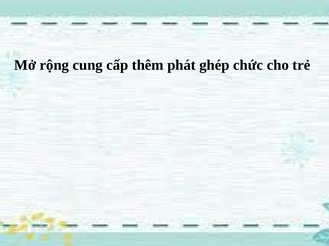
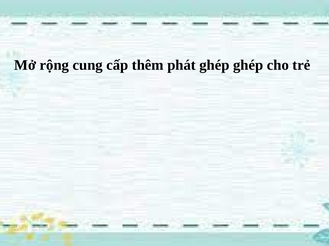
ghép chức: chức -> ghép (248, 65)
